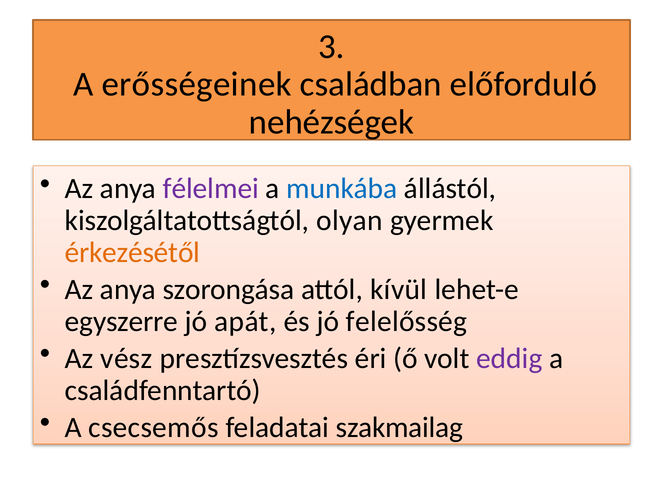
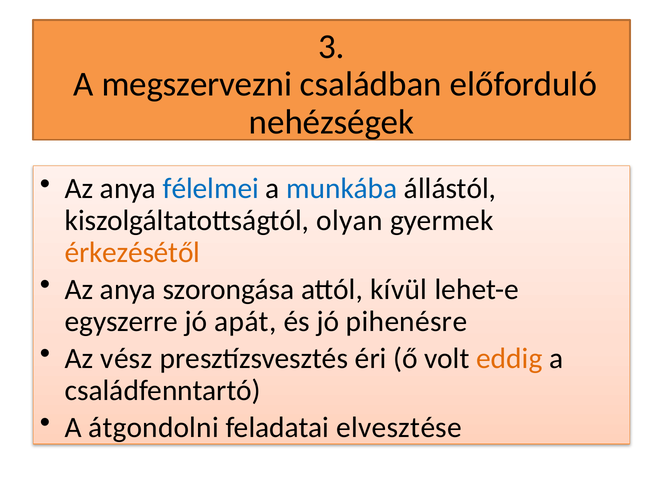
erősségeinek: erősségeinek -> megszervezni (197, 84)
félelmei colour: purple -> blue (211, 189)
felelősség: felelősség -> pihenésre (407, 321)
eddig colour: purple -> orange (509, 359)
csecsemős: csecsemős -> átgondolni (154, 428)
szakmailag: szakmailag -> elvesztése (399, 428)
